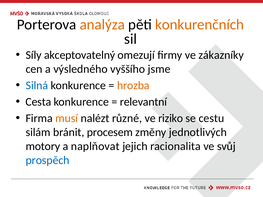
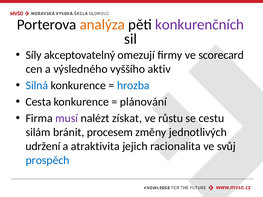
konkurenčních colour: orange -> purple (200, 25)
zákazníky: zákazníky -> scorecard (221, 55)
jsme: jsme -> aktiv (159, 69)
hrozba colour: orange -> blue (133, 86)
relevantní: relevantní -> plánování (143, 102)
musí colour: orange -> purple (67, 118)
různé: různé -> získat (127, 118)
riziko: riziko -> růstu (171, 118)
motory: motory -> udržení (43, 146)
naplňovat: naplňovat -> atraktivita (95, 146)
